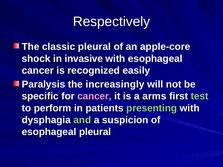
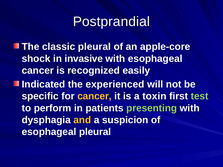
Respectively: Respectively -> Postprandial (111, 22)
Paralysis: Paralysis -> Indicated (43, 84)
increasingly: increasingly -> experienced (115, 84)
cancer colour: pink -> yellow (94, 96)
arms: arms -> toxin (154, 96)
and colour: light green -> yellow (82, 120)
